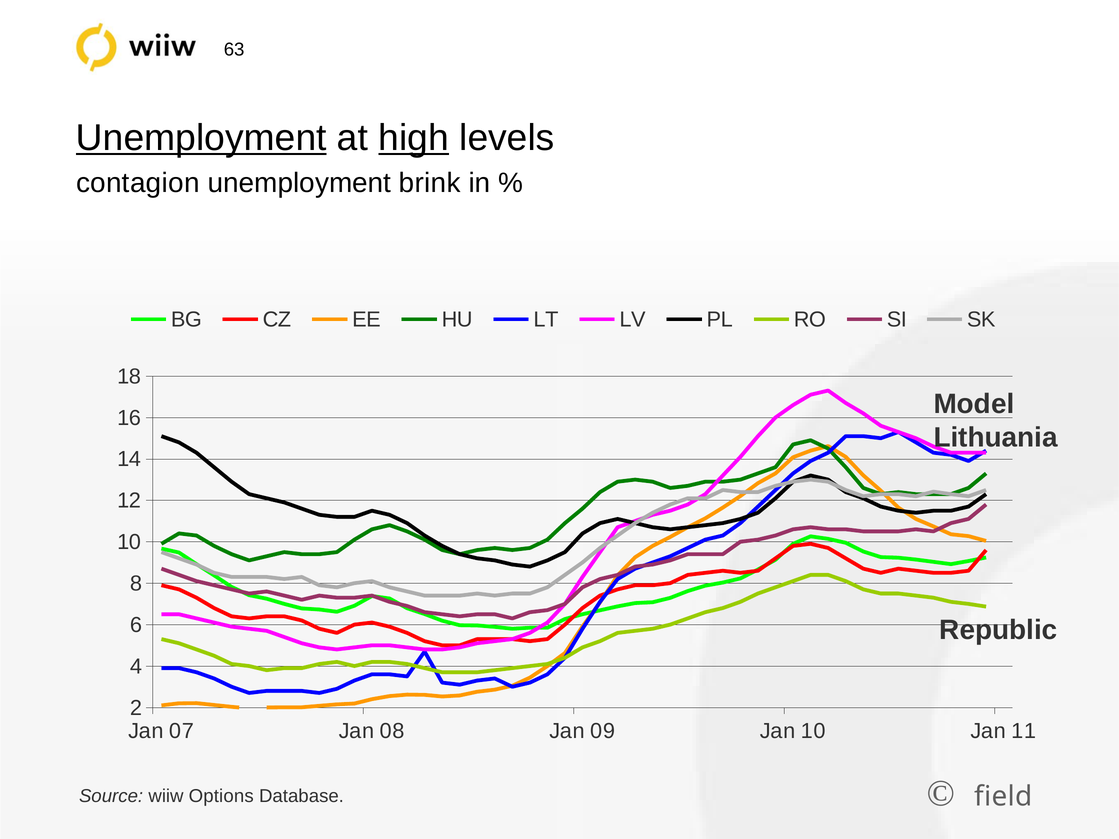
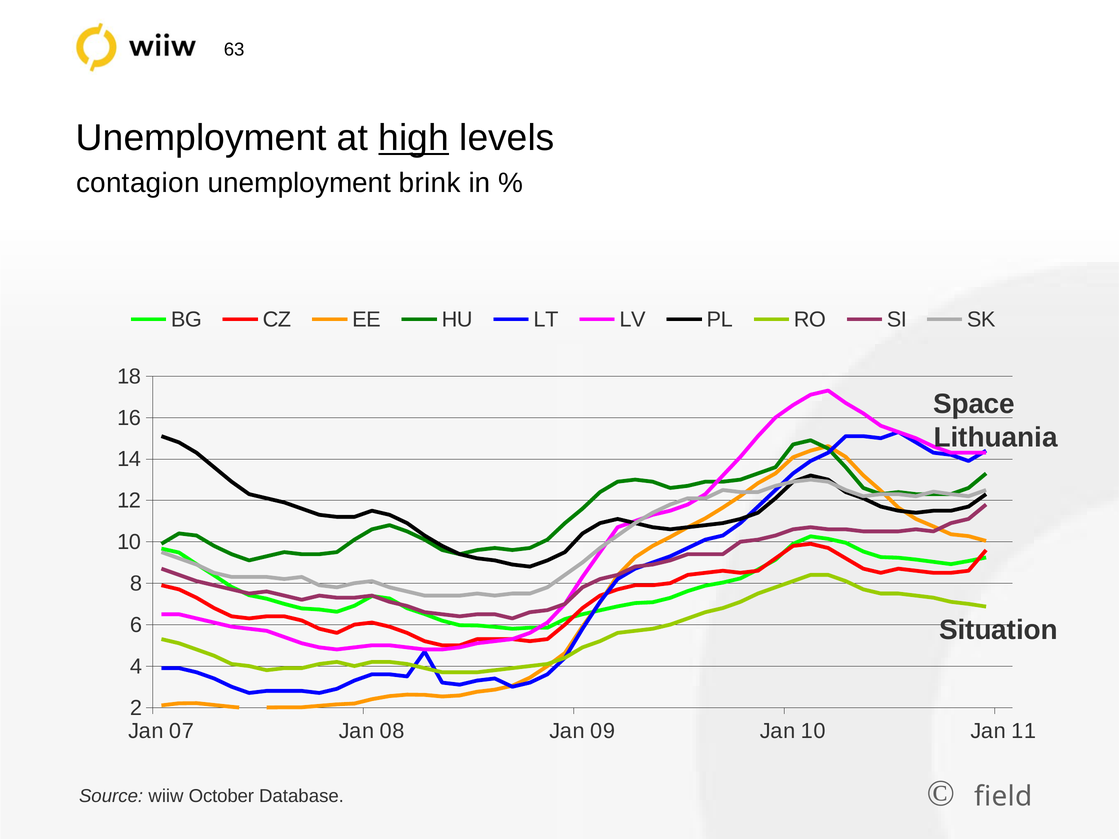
Unemployment underline: present -> none (201, 138)
Model: Model -> Space (974, 404)
Republic: Republic -> Situation (998, 630)
Options: Options -> October (221, 796)
